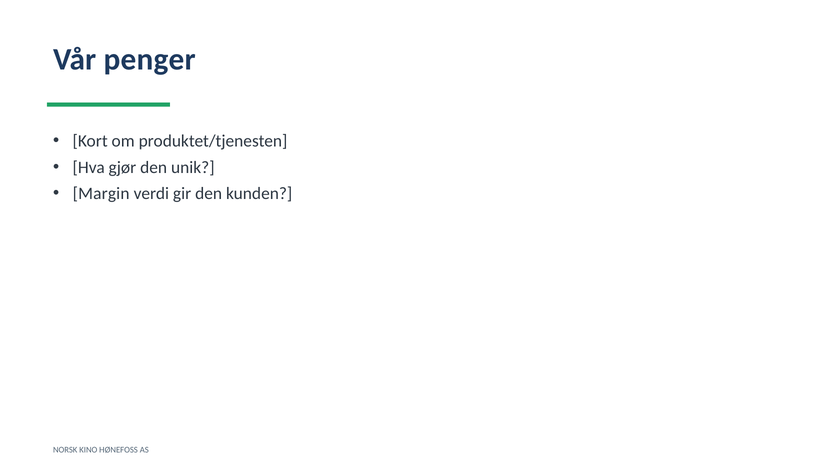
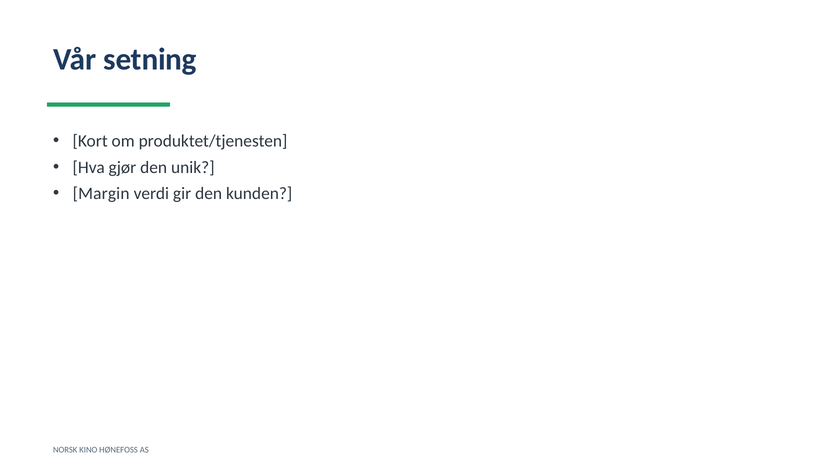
penger: penger -> setning (150, 60)
